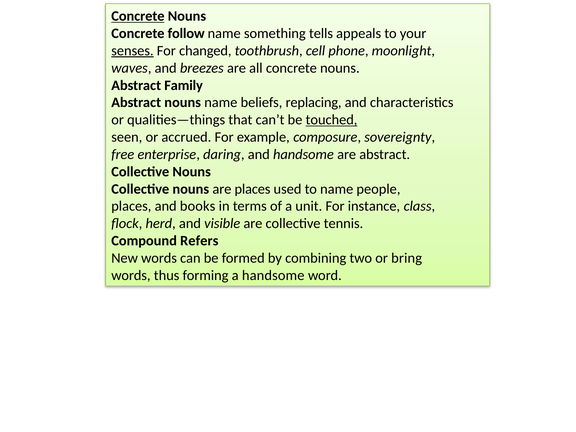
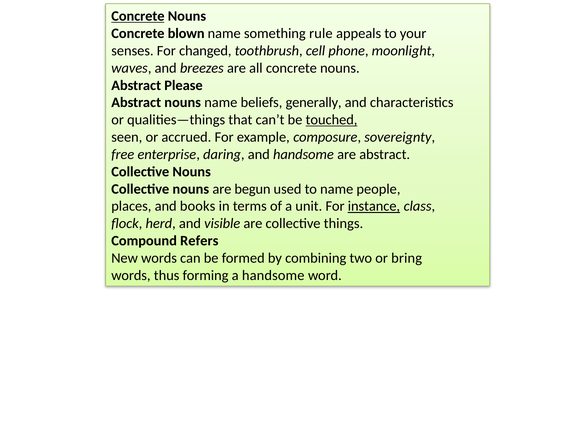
follow: follow -> blown (186, 33)
tells: tells -> rule (321, 33)
senses underline: present -> none (132, 51)
Family: Family -> Please (184, 85)
replacing: replacing -> generally (314, 103)
are places: places -> begun (252, 189)
instance underline: none -> present (374, 206)
tennis: tennis -> things (343, 224)
